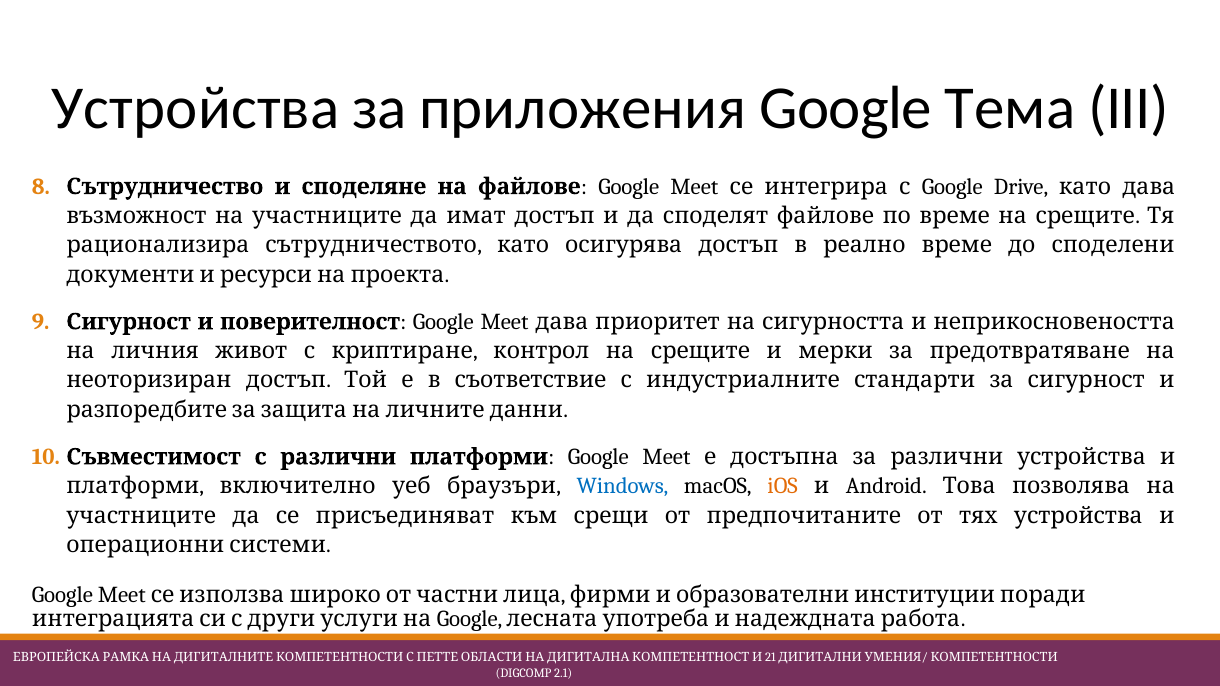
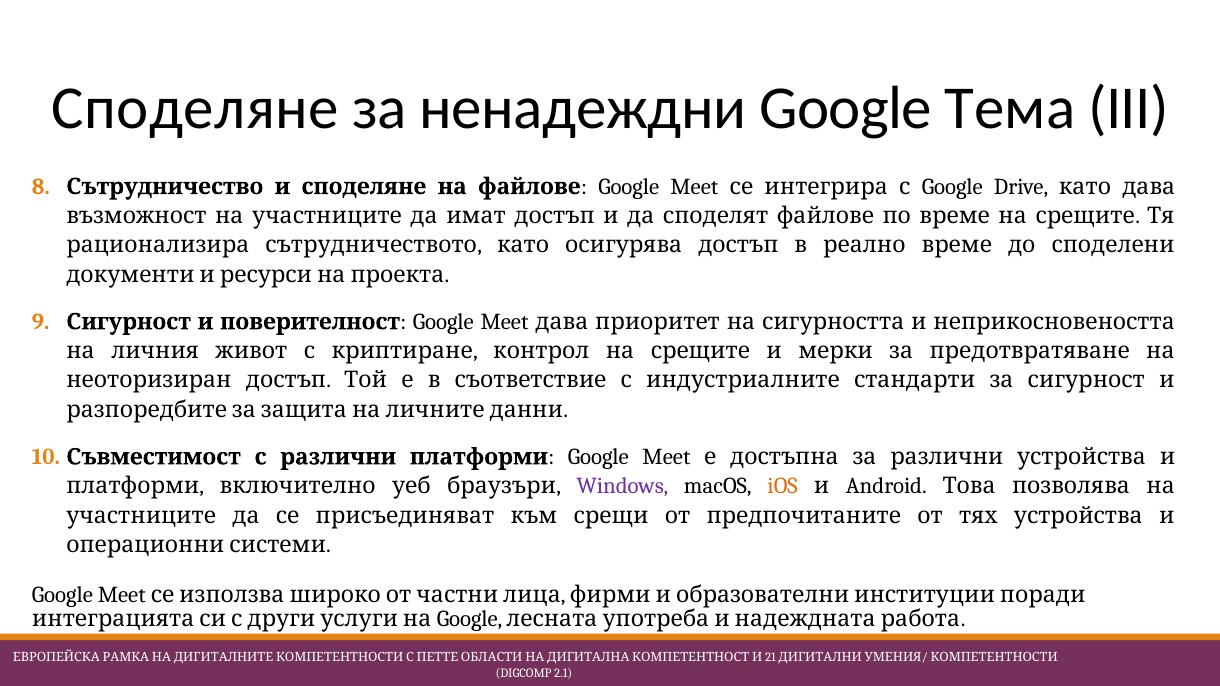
Устройства: Устройства -> Споделяне (195, 108)
приложения: приложения -> ненадеждни (583, 108)
Windows colour: blue -> purple (623, 486)
